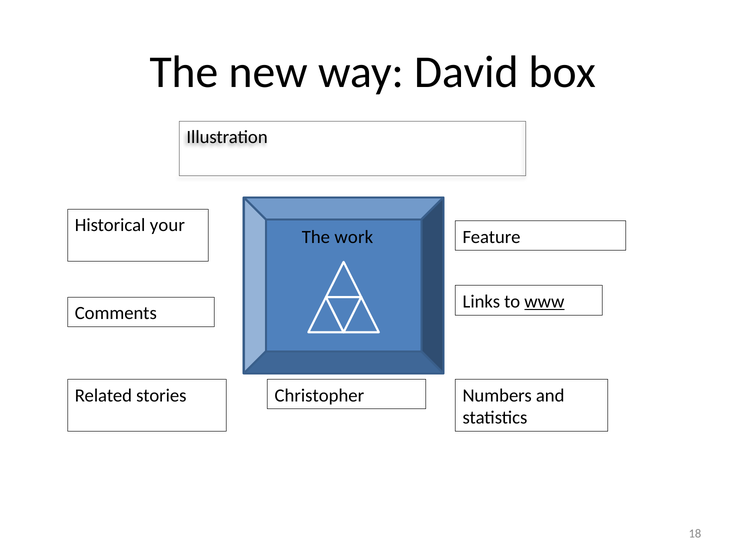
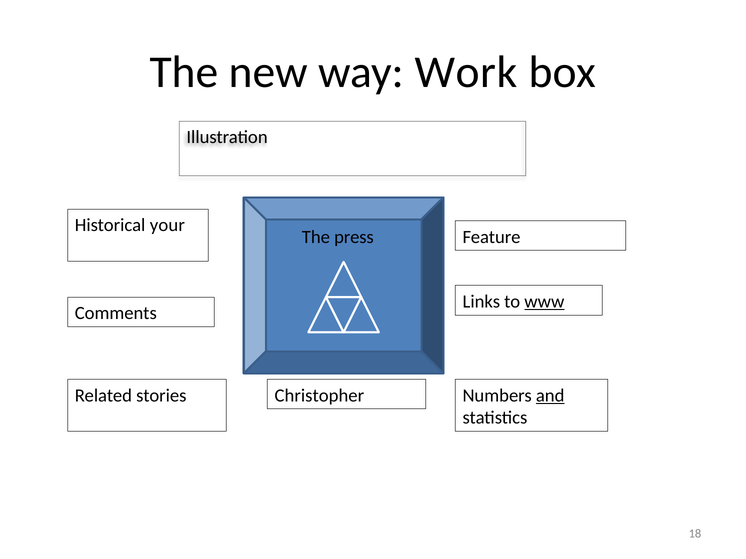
David: David -> Work (466, 72)
work: work -> press (354, 237)
and underline: none -> present (550, 396)
